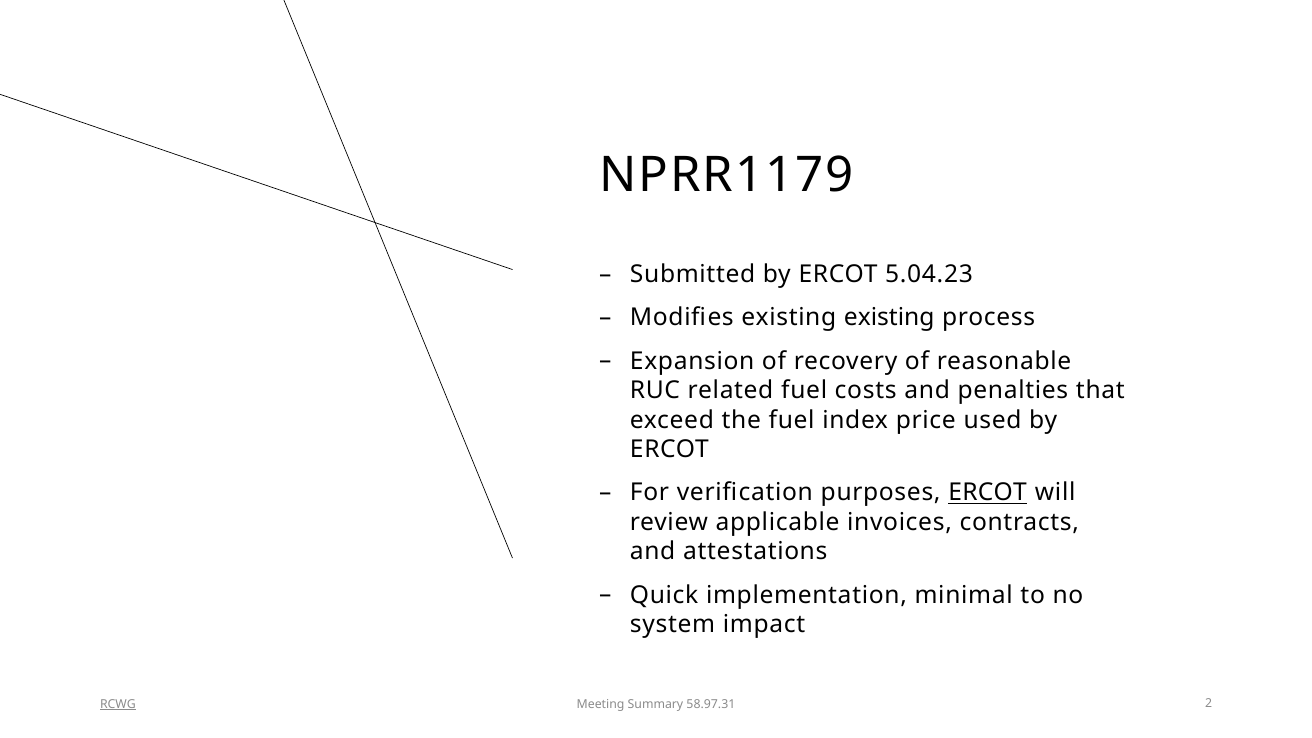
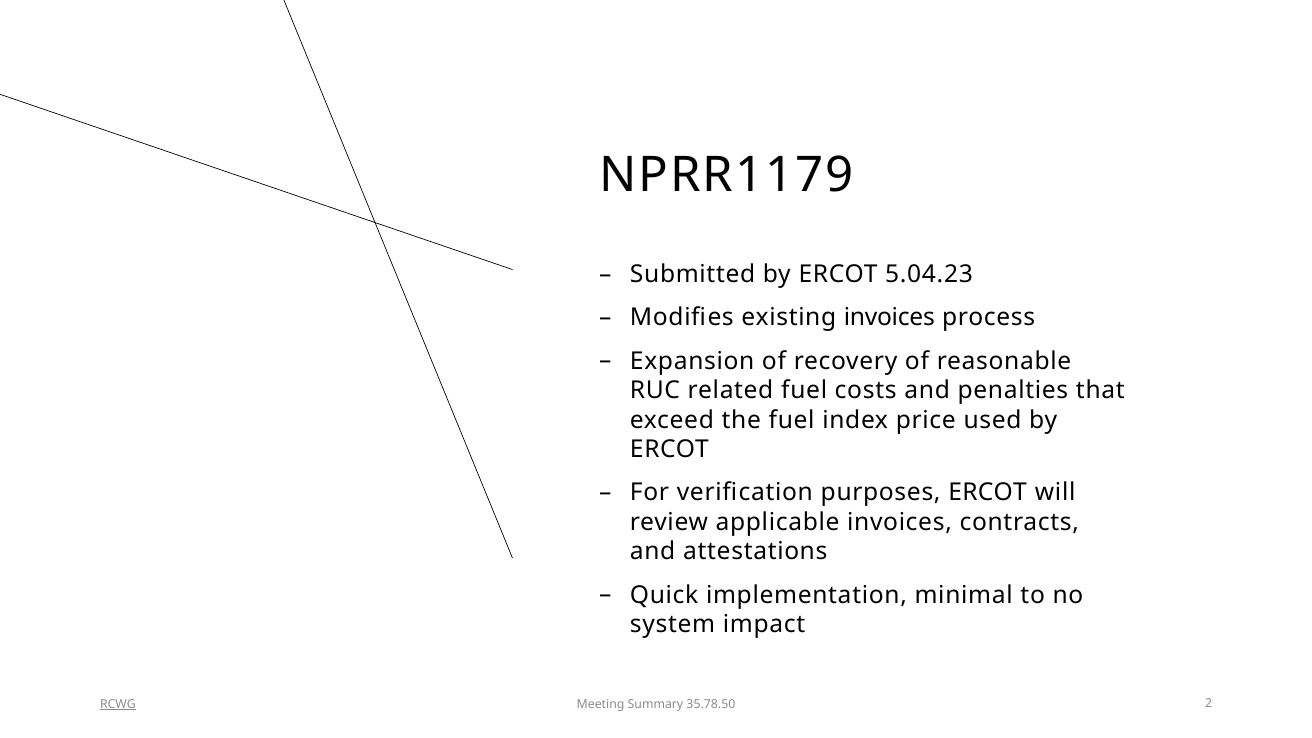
existing existing: existing -> invoices (889, 318)
ERCOT underline: present -> none (988, 493)
58.97.31: 58.97.31 -> 35.78.50 (711, 704)
